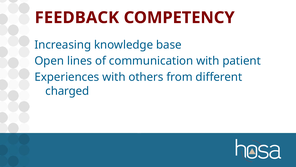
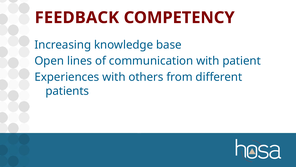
charged: charged -> patients (67, 91)
